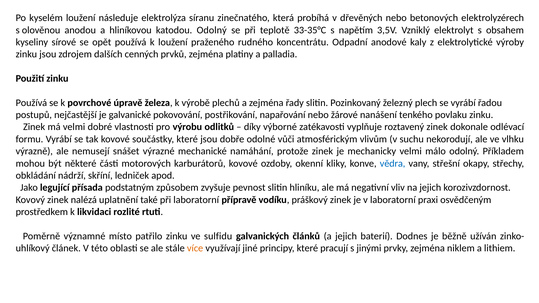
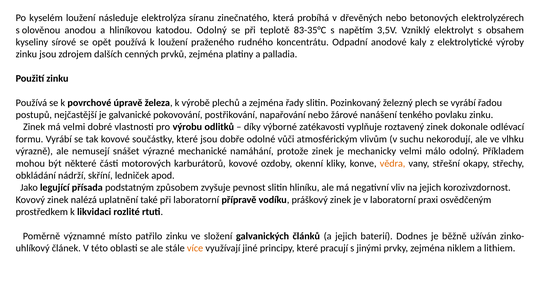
33-35°C: 33-35°C -> 83-35°C (310, 30)
vědra colour: blue -> orange (393, 163)
sulfidu: sulfidu -> složení (218, 236)
